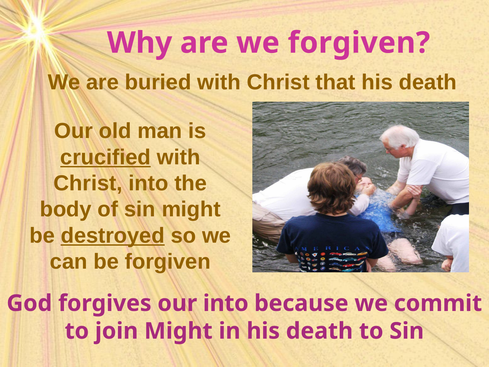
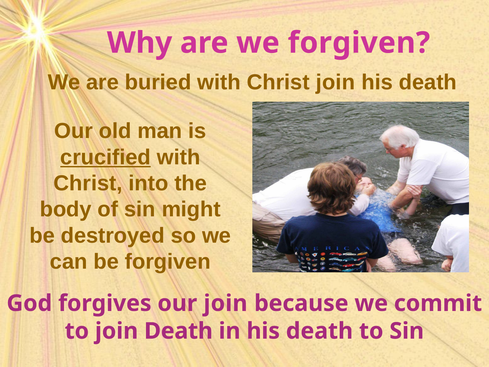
Christ that: that -> join (335, 82)
destroyed underline: present -> none (113, 235)
our into: into -> join (226, 303)
join Might: Might -> Death (178, 331)
